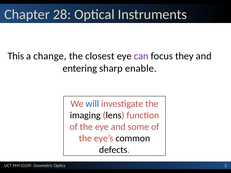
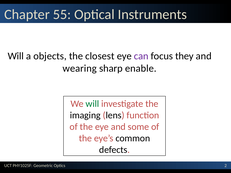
28: 28 -> 55 (62, 14)
This: This -> Will (16, 56)
change: change -> objects (50, 56)
entering: entering -> wearing (80, 68)
will colour: blue -> green (92, 104)
